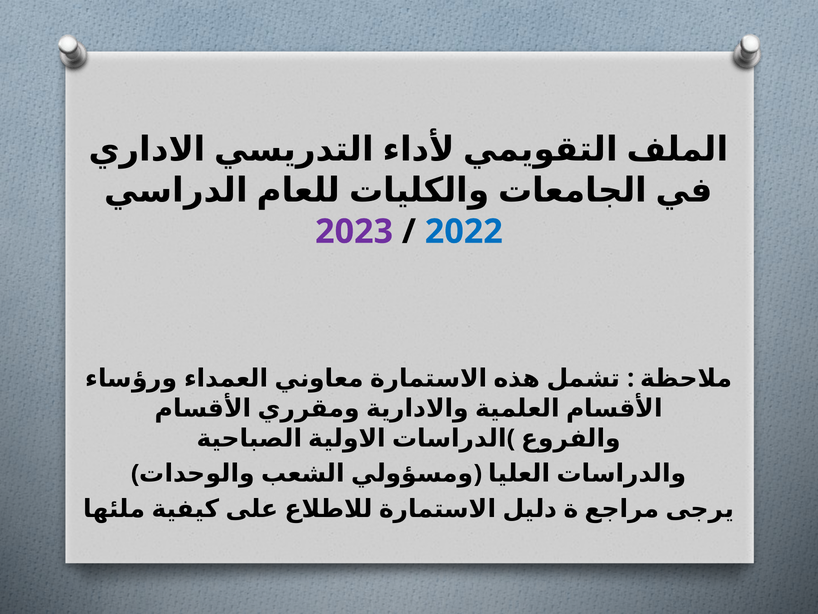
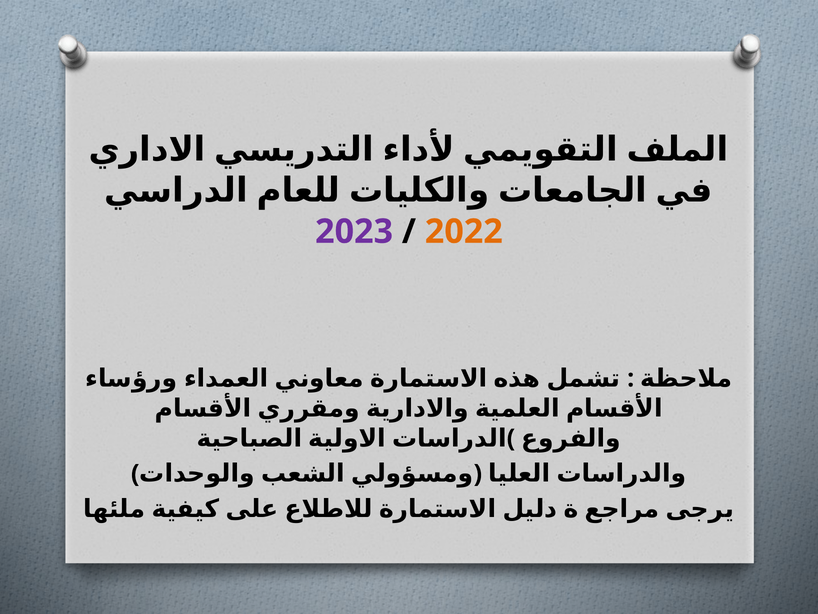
2022 colour: blue -> orange (464, 231)
